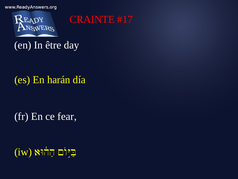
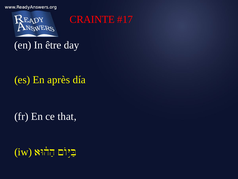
harán: harán -> après (59, 79)
fear: fear -> that (67, 116)
